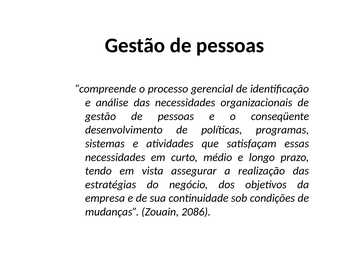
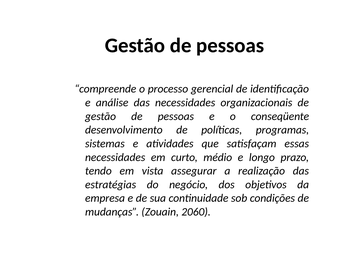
2086: 2086 -> 2060 (196, 212)
